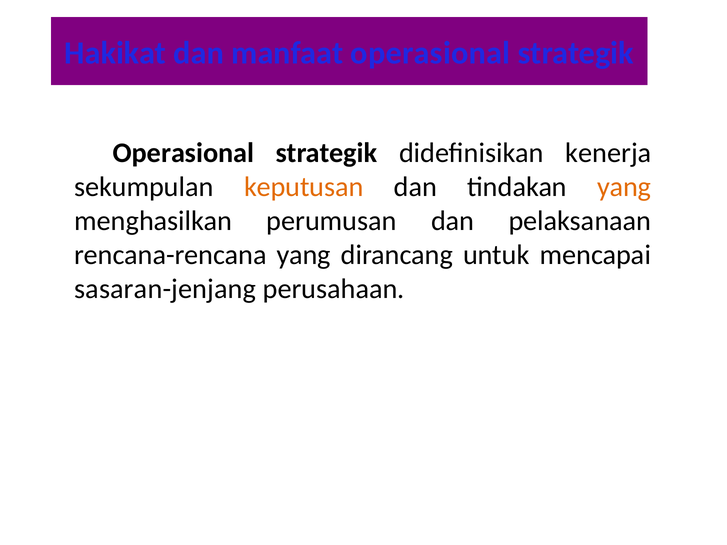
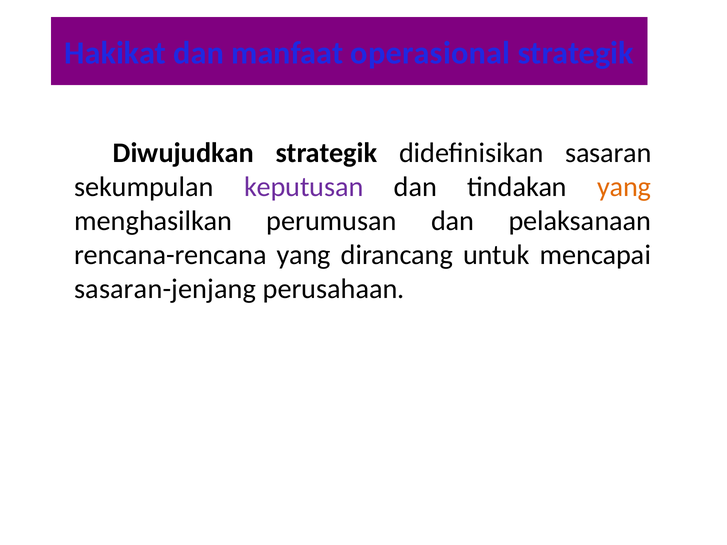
Operasional: Operasional -> Diwujudkan (183, 153)
kenerja: kenerja -> sasaran (608, 153)
keputusan colour: orange -> purple (304, 187)
